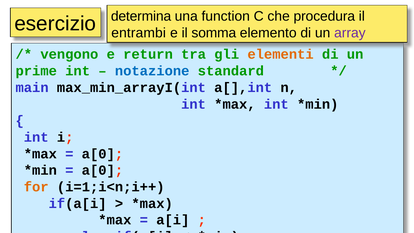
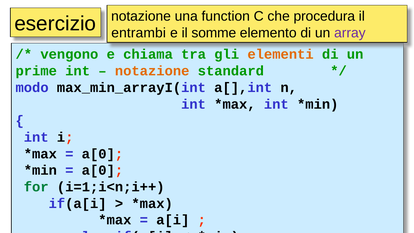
esercizio determina: determina -> notazione (141, 16)
somma: somma -> somme (214, 33)
return: return -> chiama (148, 54)
notazione colour: blue -> orange (152, 71)
main: main -> modo (32, 88)
for colour: orange -> green (36, 187)
